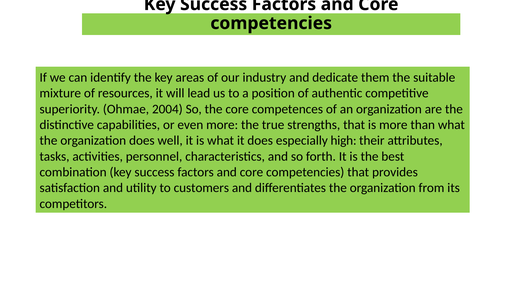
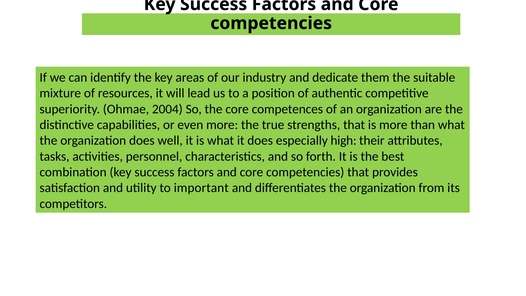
customers: customers -> important (201, 188)
